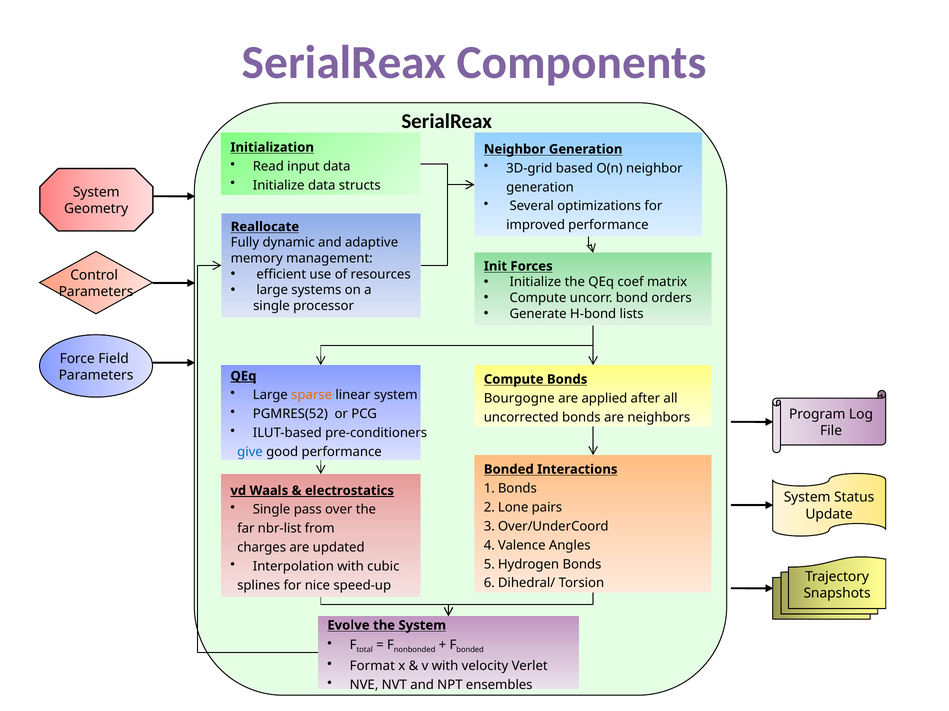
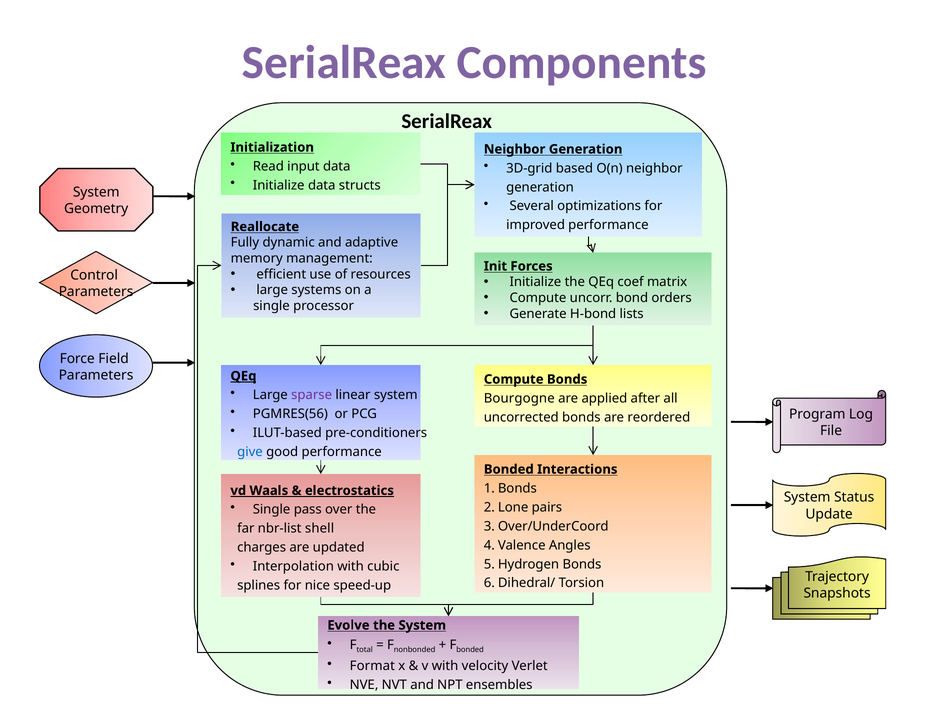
sparse colour: orange -> purple (312, 395)
PGMRES(52: PGMRES(52 -> PGMRES(56 (290, 414)
neighbors: neighbors -> reordered (659, 418)
from: from -> shell (320, 529)
